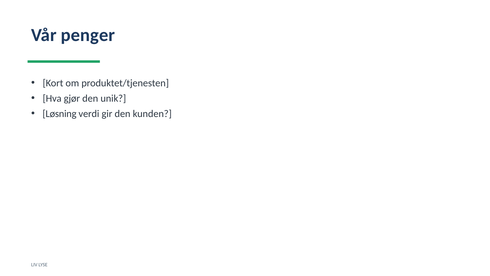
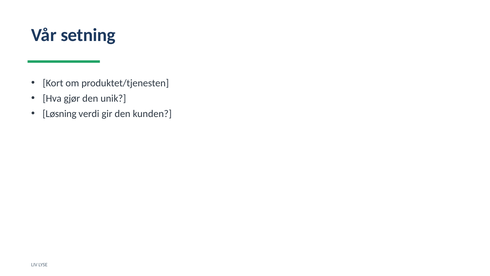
penger: penger -> setning (88, 35)
